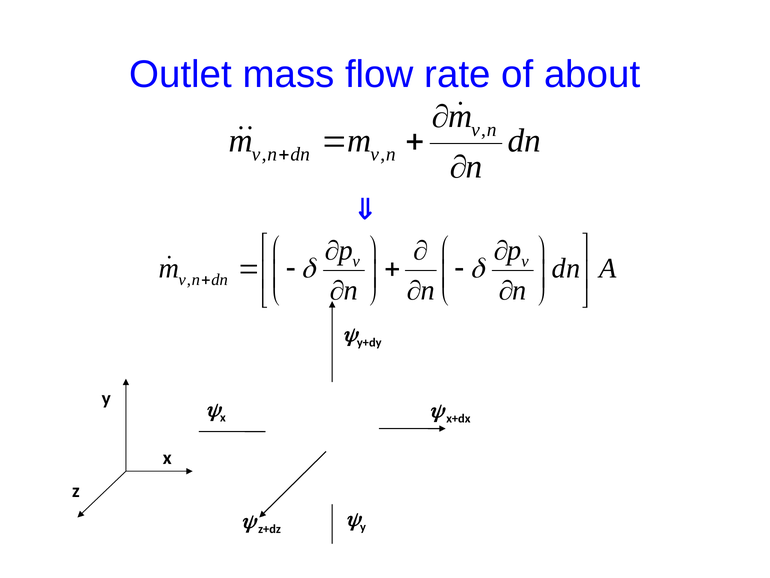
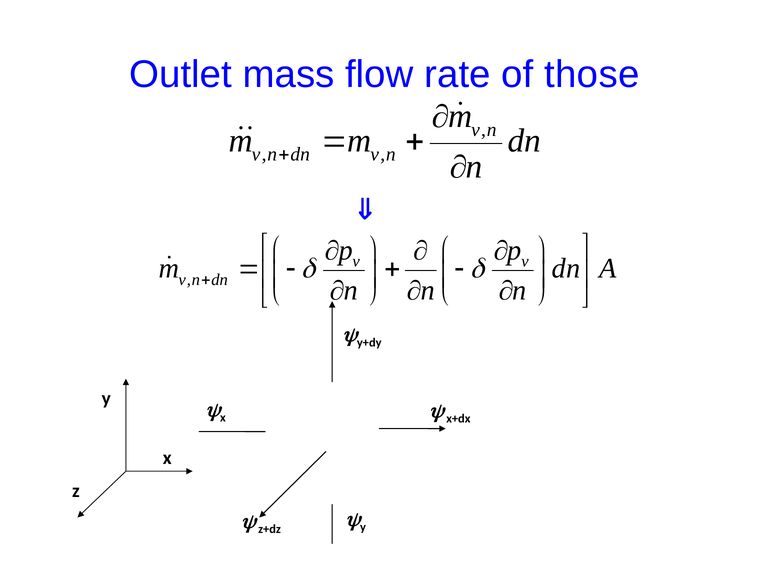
about: about -> those (592, 75)
